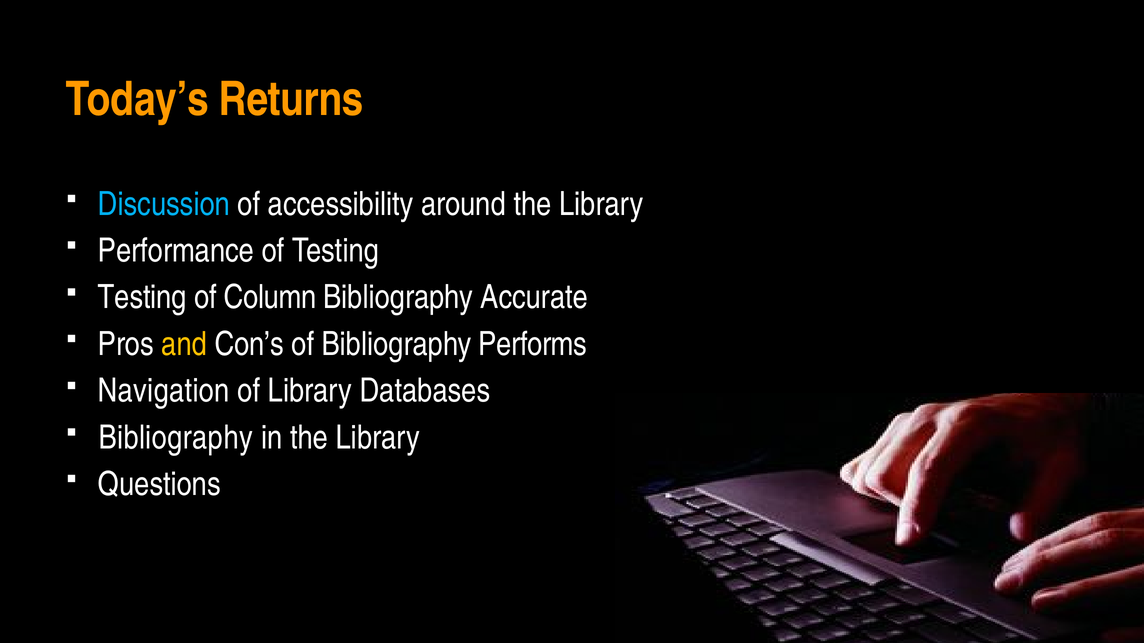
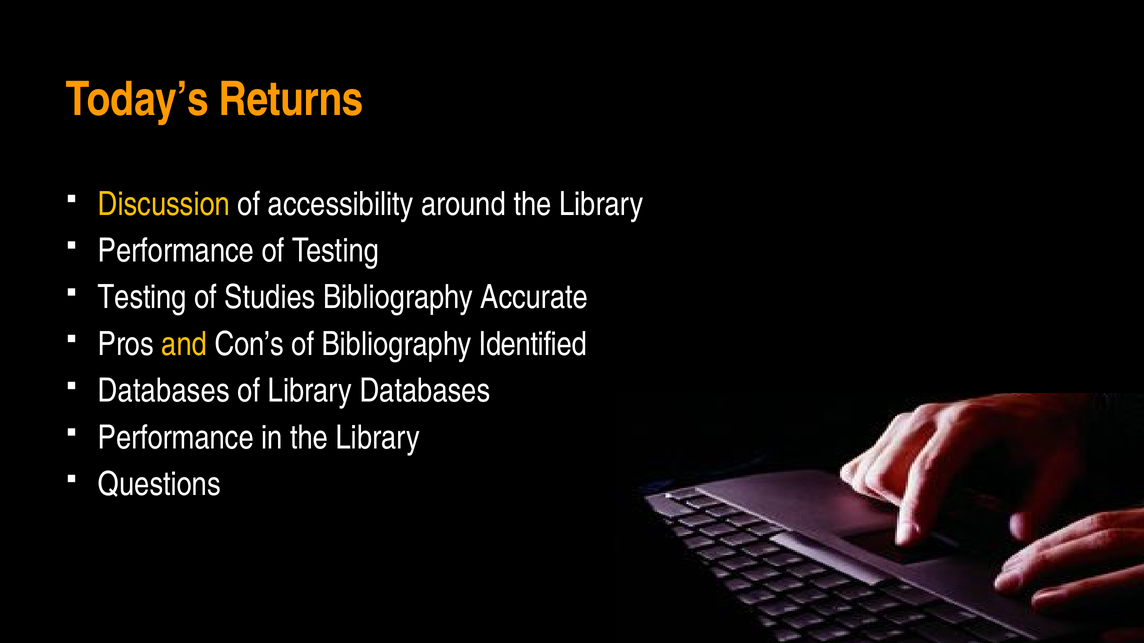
Discussion colour: light blue -> yellow (164, 204)
Column: Column -> Studies (270, 298)
Performs: Performs -> Identified (533, 344)
Navigation: Navigation -> Databases (164, 391)
Bibliography: Bibliography -> Performance (176, 438)
